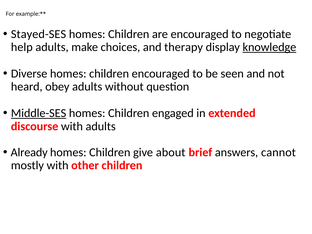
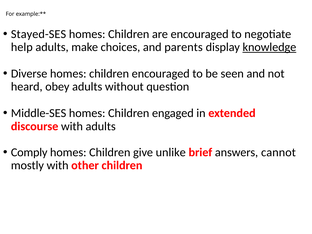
therapy: therapy -> parents (184, 47)
Middle-SES underline: present -> none (39, 113)
Already: Already -> Comply (29, 152)
about: about -> unlike (171, 152)
